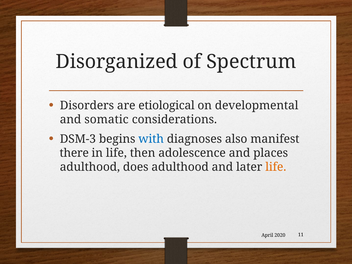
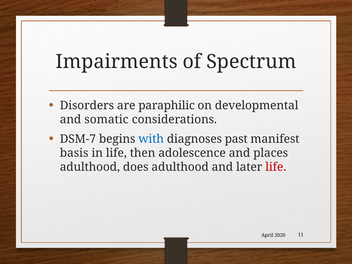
Disorganized: Disorganized -> Impairments (117, 62)
etiological: etiological -> paraphilic (167, 105)
DSM-3: DSM-3 -> DSM-7 (78, 139)
also: also -> past (236, 139)
there: there -> basis (74, 153)
life colour: orange -> red (276, 167)
